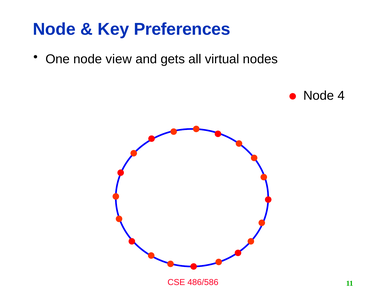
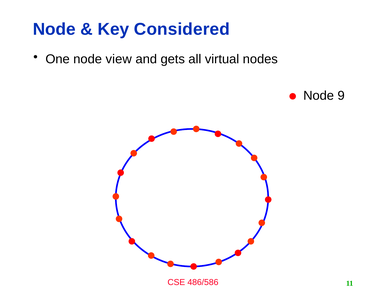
Preferences: Preferences -> Considered (182, 29)
4: 4 -> 9 (341, 96)
